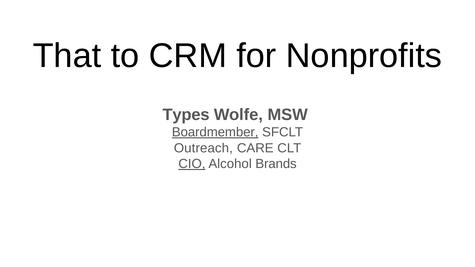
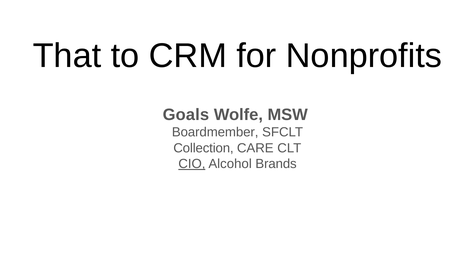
Types: Types -> Goals (186, 115)
Boardmember underline: present -> none (215, 132)
Outreach: Outreach -> Collection (203, 148)
